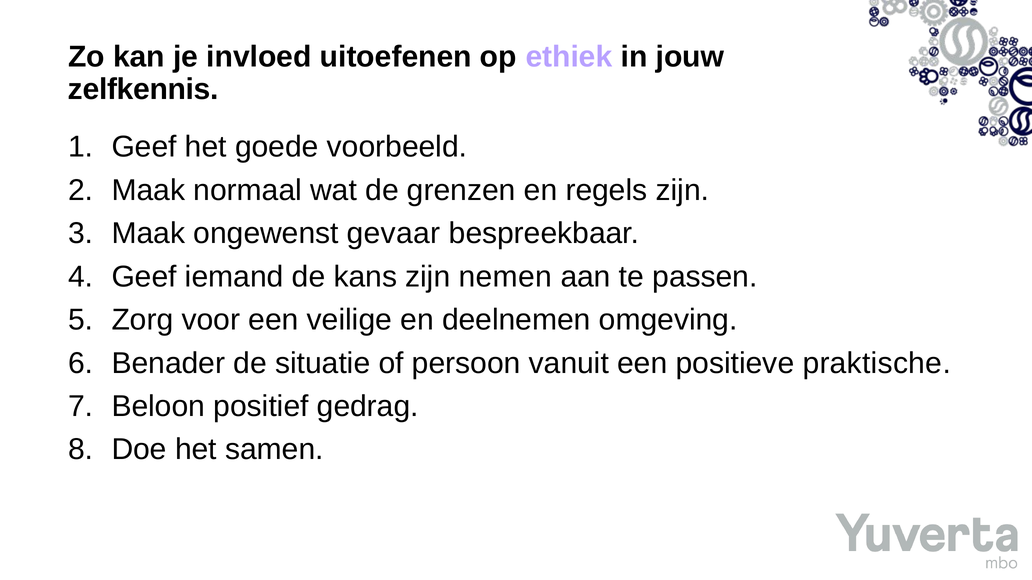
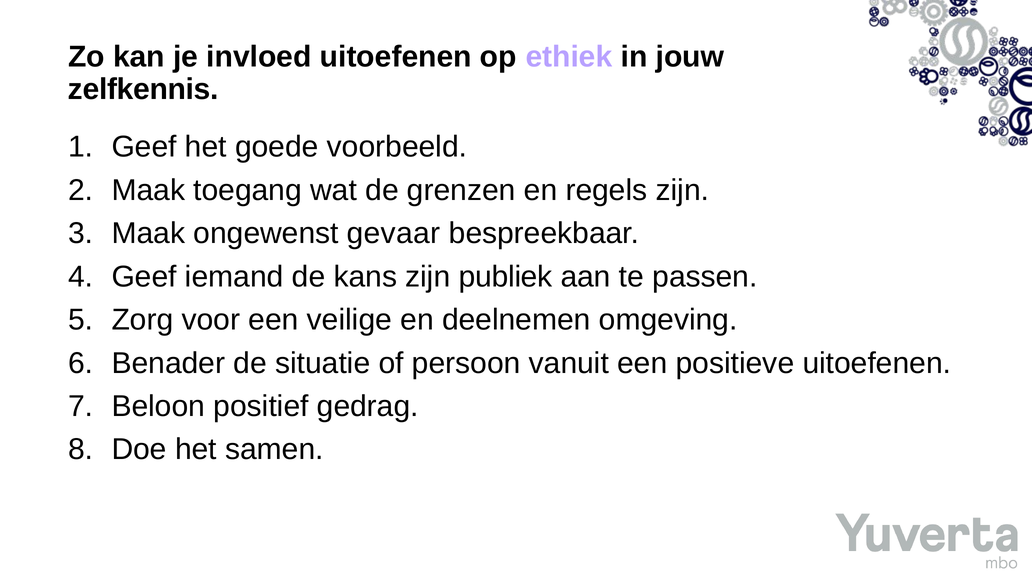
normaal: normaal -> toegang (248, 190)
nemen: nemen -> publiek (506, 277)
positieve praktische: praktische -> uitoefenen (877, 363)
